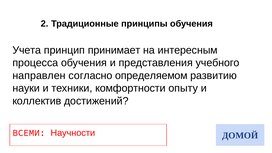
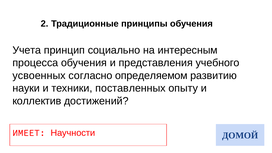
принимает: принимает -> социально (114, 50)
направлен: направлен -> усвоенных (39, 76)
комфортности: комфортности -> поставленных (130, 88)
ВСЕМИ: ВСЕМИ -> ИМЕЕТ (29, 133)
